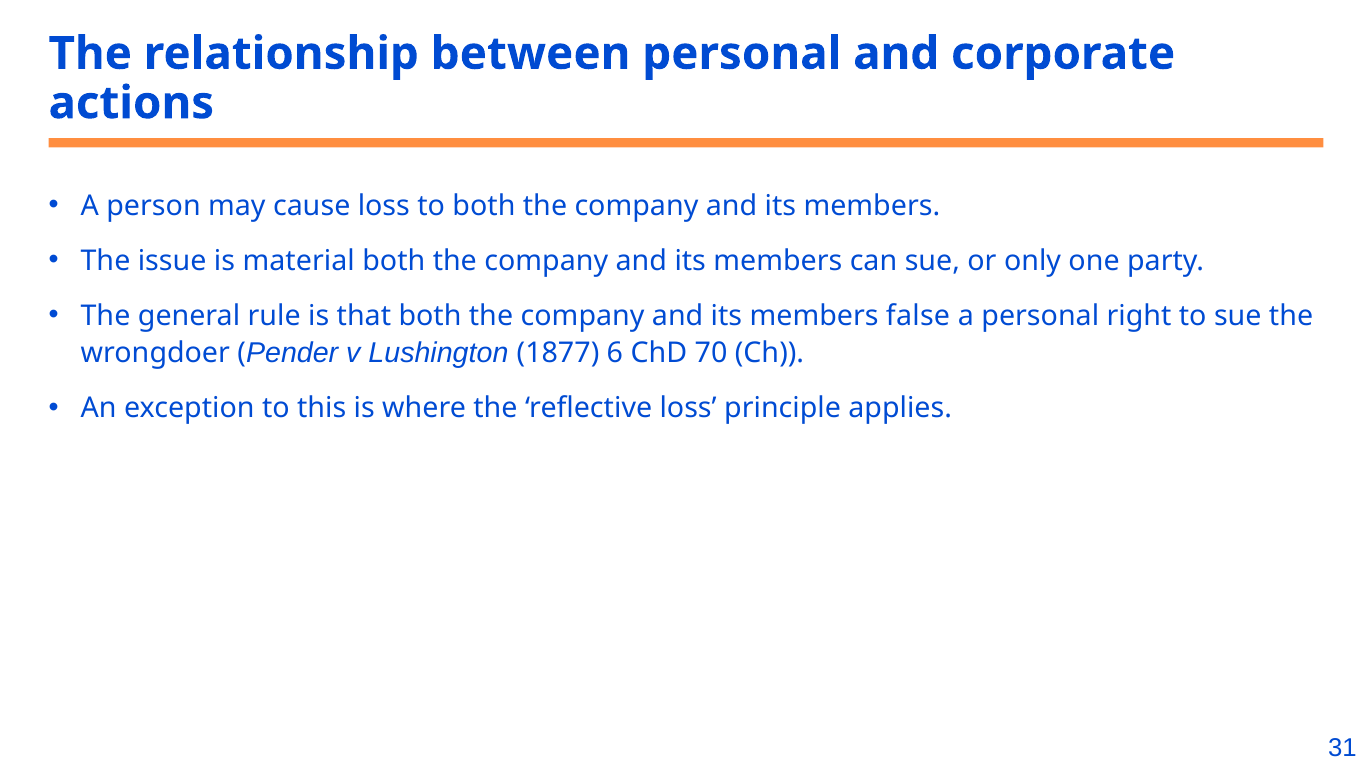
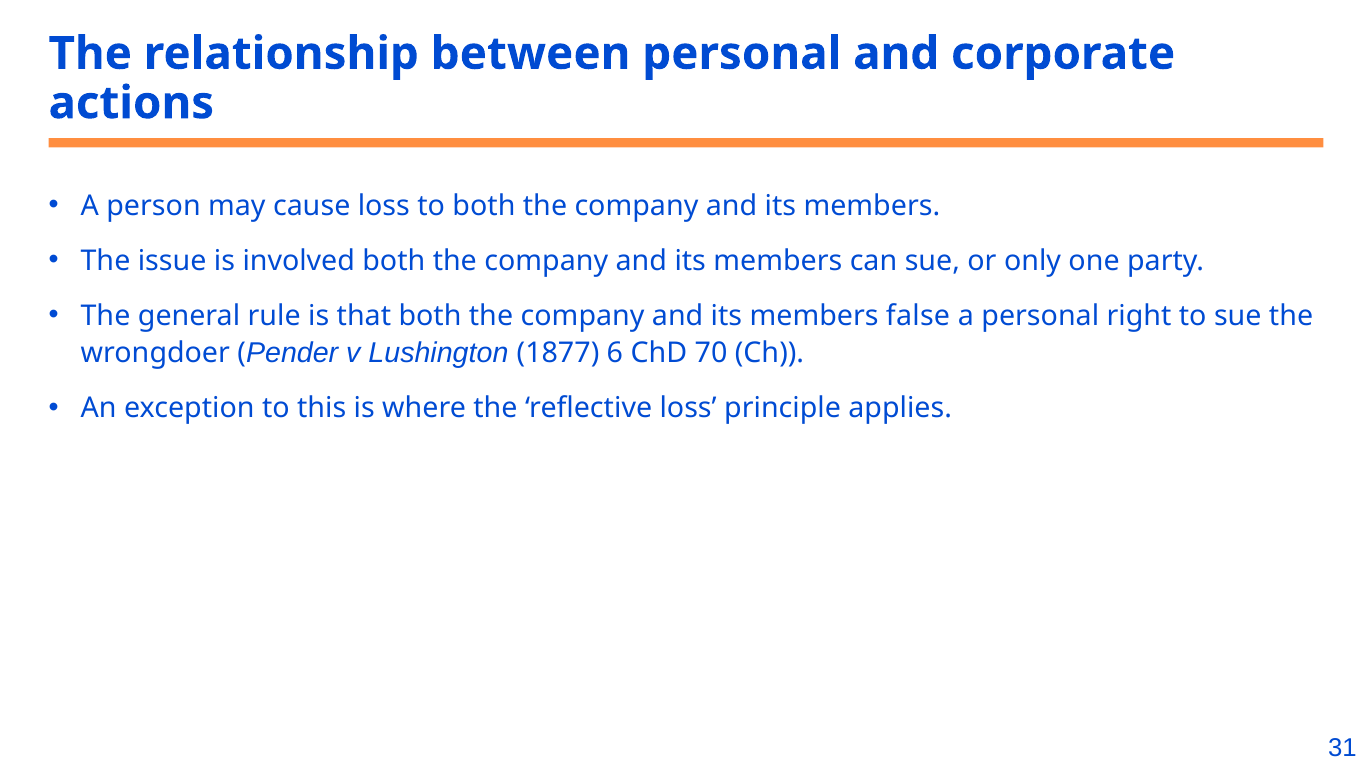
material: material -> involved (299, 261)
